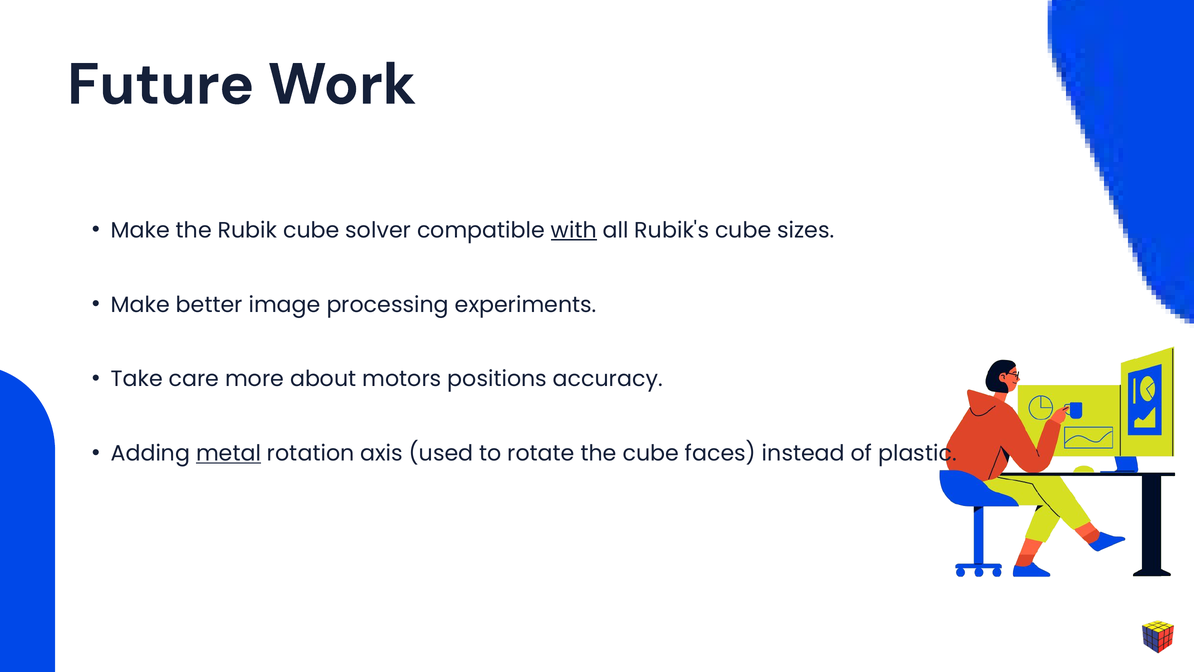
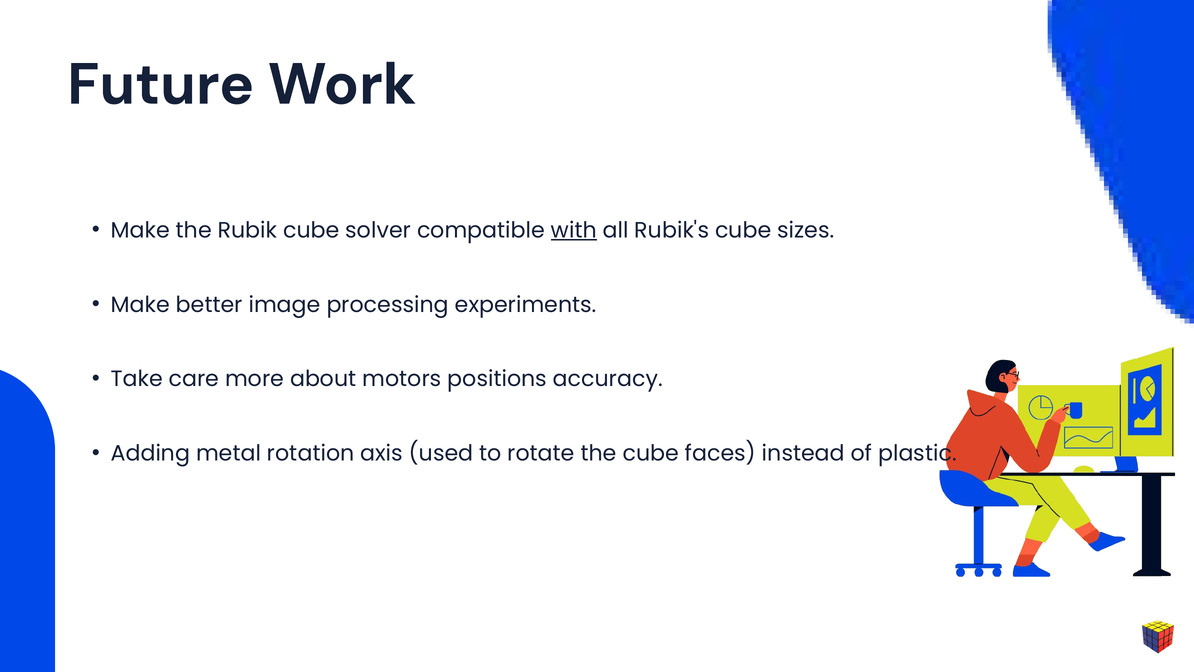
metal underline: present -> none (229, 453)
